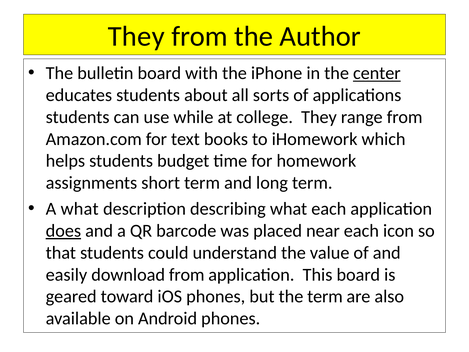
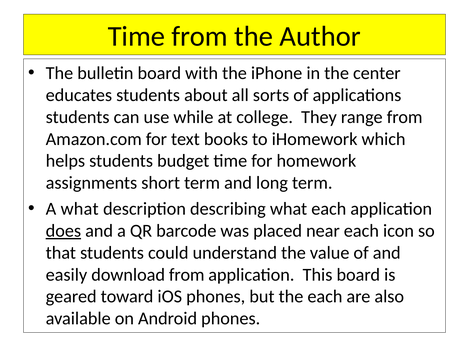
They: They -> Time (136, 36)
center underline: present -> none (377, 73)
the term: term -> each (325, 296)
